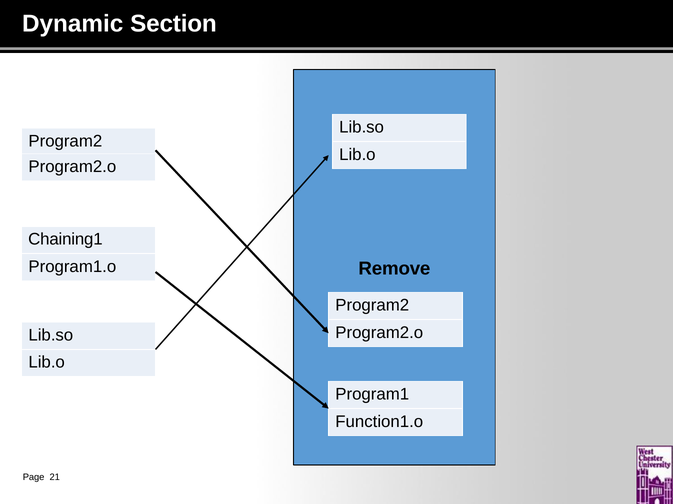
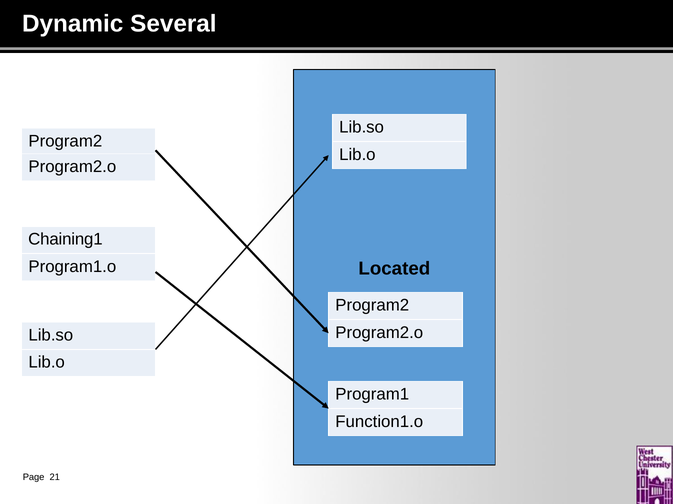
Section: Section -> Several (173, 24)
Remove: Remove -> Located (394, 269)
